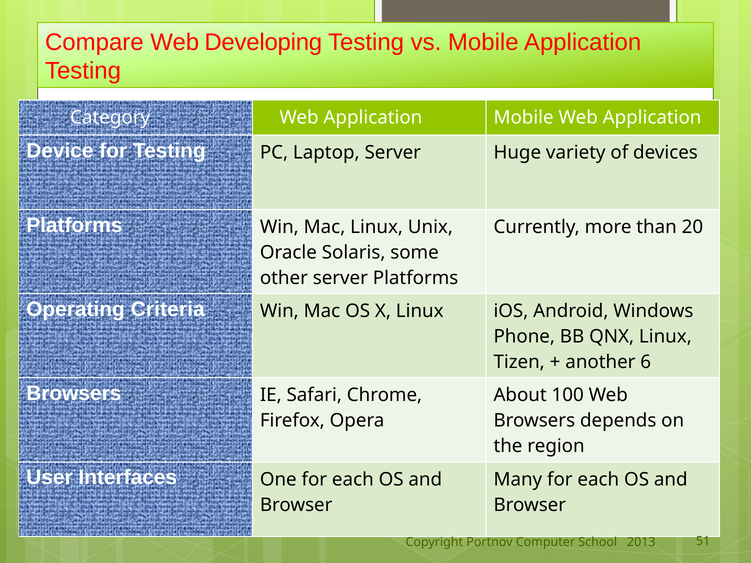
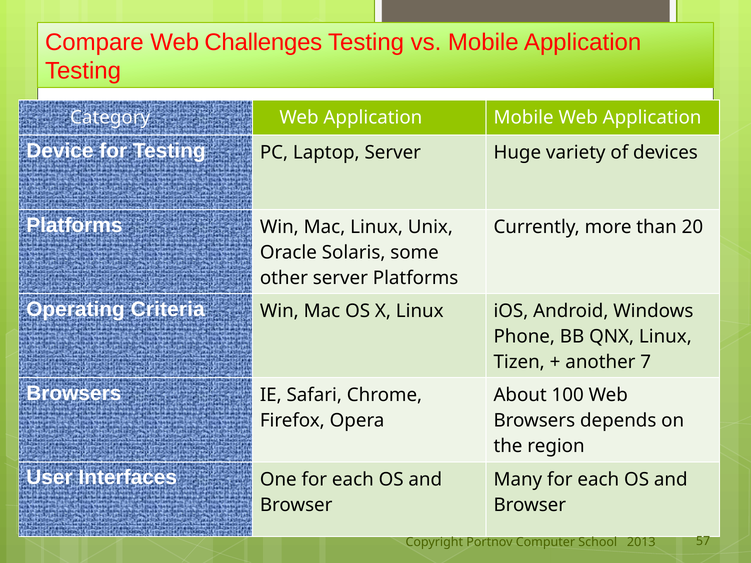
Developing: Developing -> Challenges (263, 42)
6: 6 -> 7 (646, 362)
51: 51 -> 57 (703, 541)
